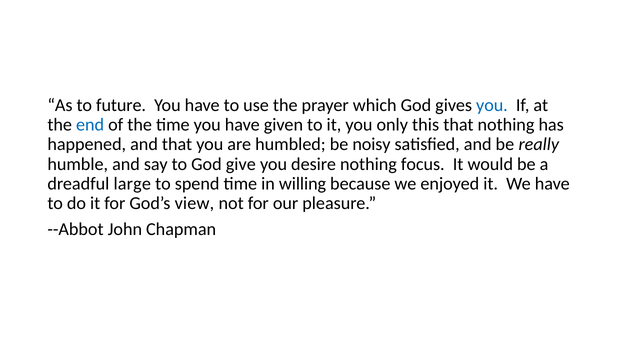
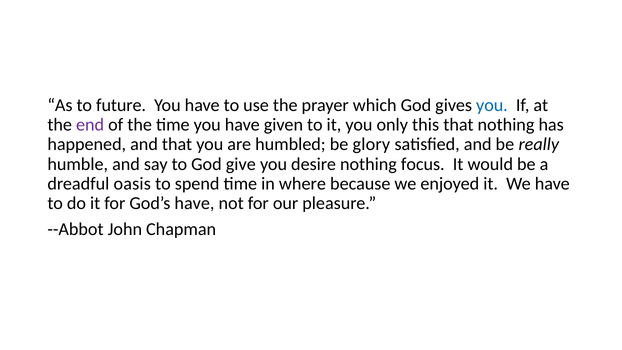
end colour: blue -> purple (90, 125)
noisy: noisy -> glory (371, 144)
large: large -> oasis (132, 184)
willing: willing -> where (302, 184)
God’s view: view -> have (194, 203)
